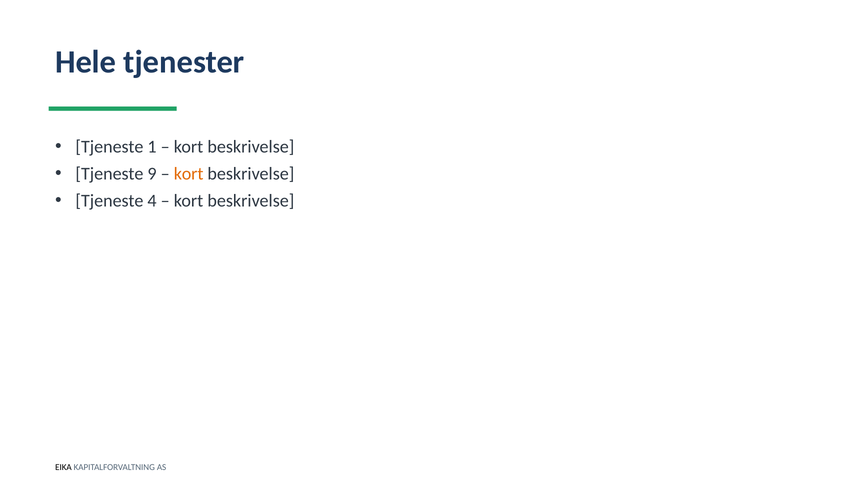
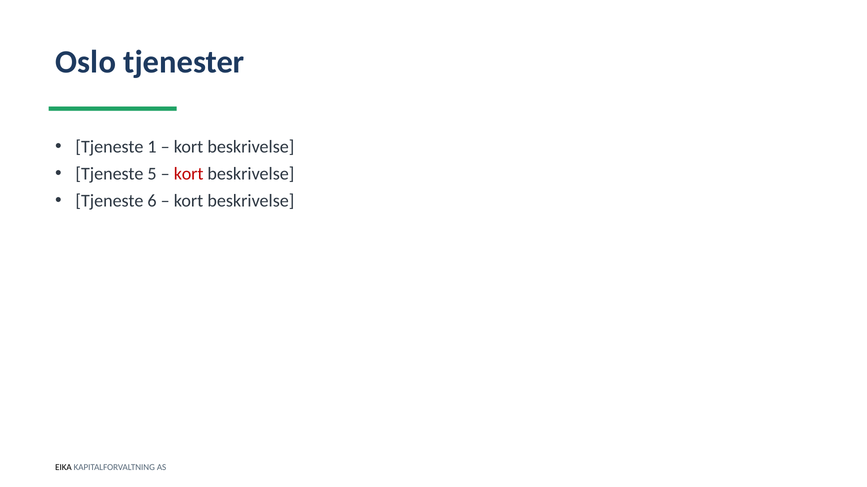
Hele: Hele -> Oslo (86, 62)
9: 9 -> 5 (152, 174)
kort colour: orange -> red (189, 174)
4: 4 -> 6 (152, 201)
